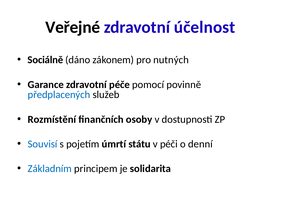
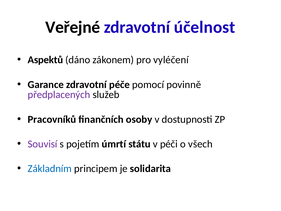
Sociálně: Sociálně -> Aspektů (45, 60)
nutných: nutných -> vyléčení (171, 60)
předplacených colour: blue -> purple (59, 95)
Rozmístění: Rozmístění -> Pracovníků (52, 119)
Souvisí colour: blue -> purple (43, 144)
denní: denní -> všech (200, 144)
